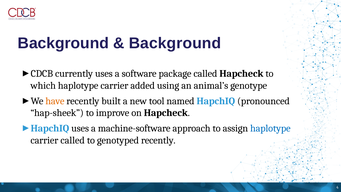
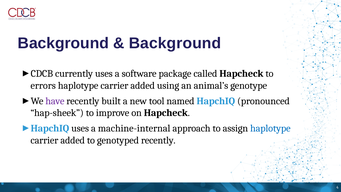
which: which -> errors (43, 85)
have colour: orange -> purple (55, 101)
machine-software: machine-software -> machine-internal (134, 128)
called: called -> added (73, 140)
